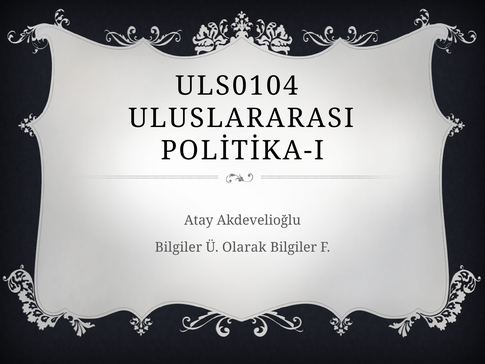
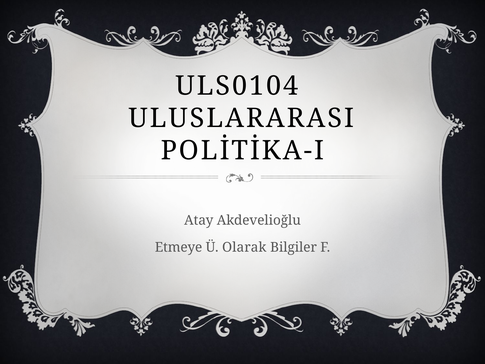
Bilgiler: Bilgiler -> Etmeye (179, 247)
